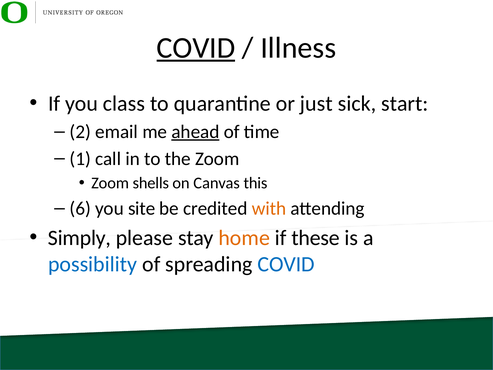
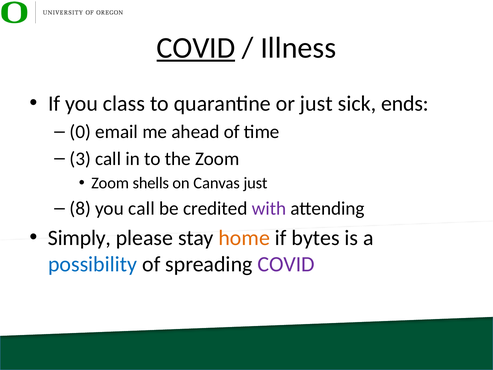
start: start -> ends (405, 103)
2: 2 -> 0 (80, 132)
ahead underline: present -> none (195, 132)
1: 1 -> 3 (80, 159)
Canvas this: this -> just (255, 183)
6: 6 -> 8 (80, 208)
you site: site -> call (141, 208)
with colour: orange -> purple (269, 208)
these: these -> bytes (316, 238)
COVID colour: blue -> purple (286, 264)
